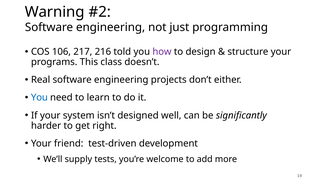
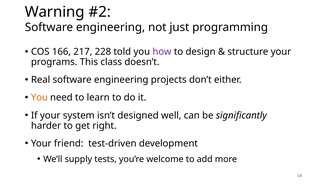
106: 106 -> 166 (61, 52)
216: 216 -> 228 (103, 52)
You colour: blue -> orange (39, 98)
